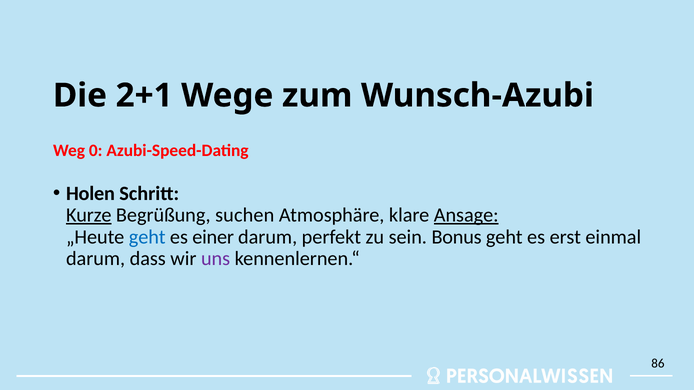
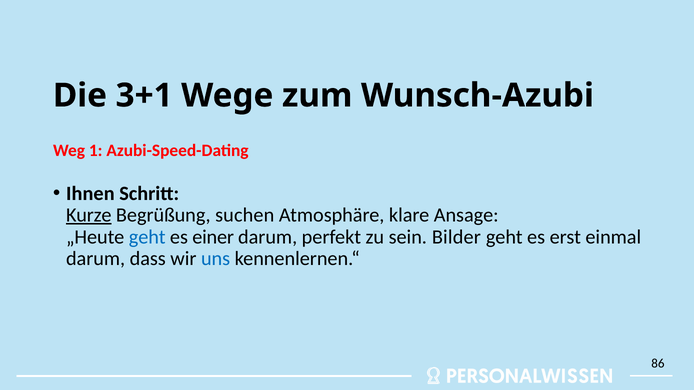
2+1: 2+1 -> 3+1 (144, 96)
0: 0 -> 1 (96, 151)
Holen: Holen -> Ihnen (90, 194)
Ansage underline: present -> none (466, 215)
Bonus: Bonus -> Bilder (456, 237)
uns colour: purple -> blue (216, 259)
